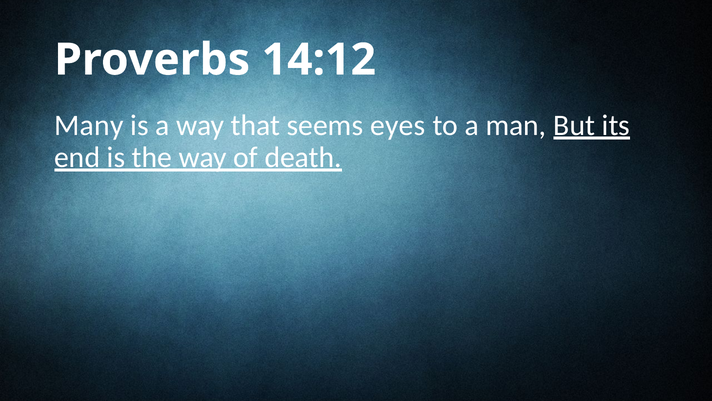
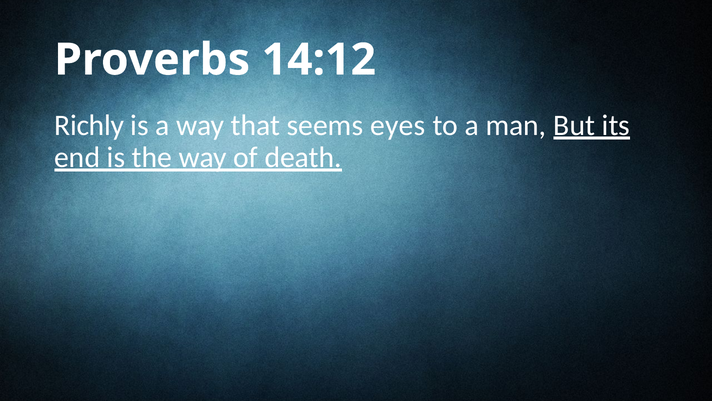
Many: Many -> Richly (89, 125)
